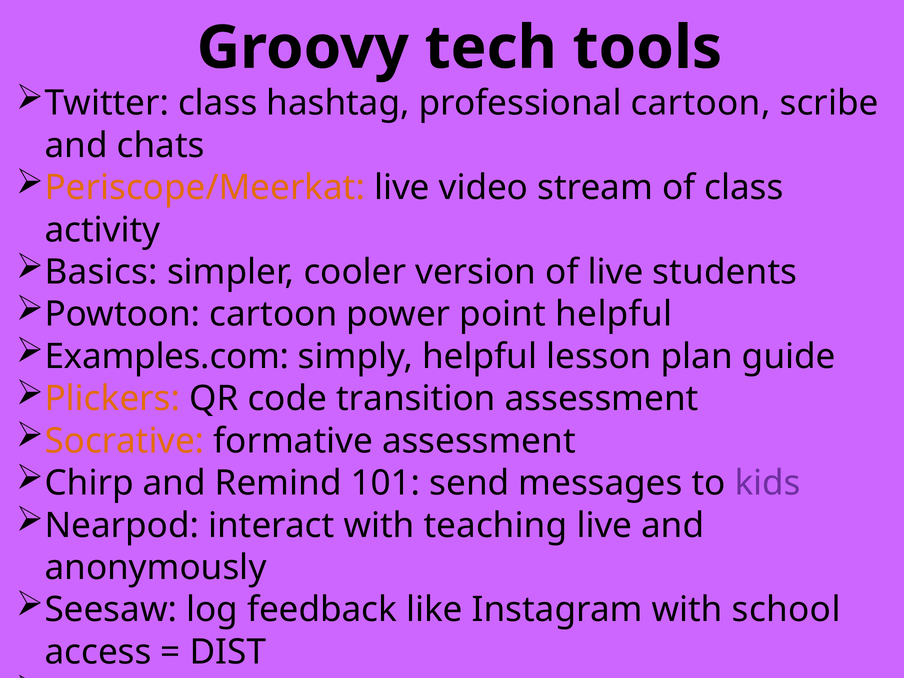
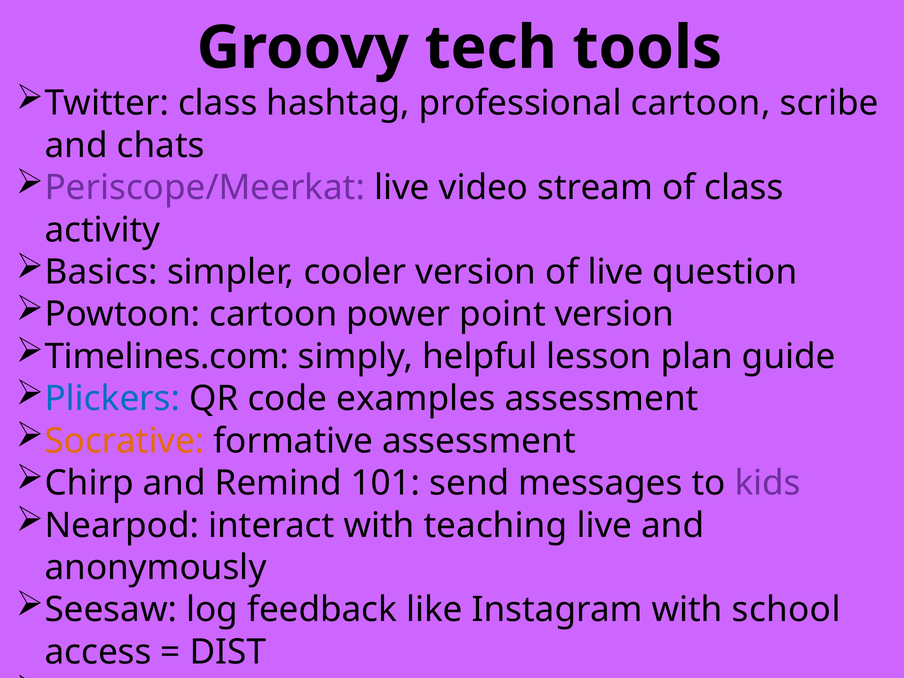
Periscope/Meerkat colour: orange -> purple (205, 188)
students: students -> question (725, 272)
point helpful: helpful -> version (614, 314)
Examples.com: Examples.com -> Timelines.com (167, 357)
Plickers colour: orange -> blue (112, 399)
code transition: transition -> examples (416, 399)
